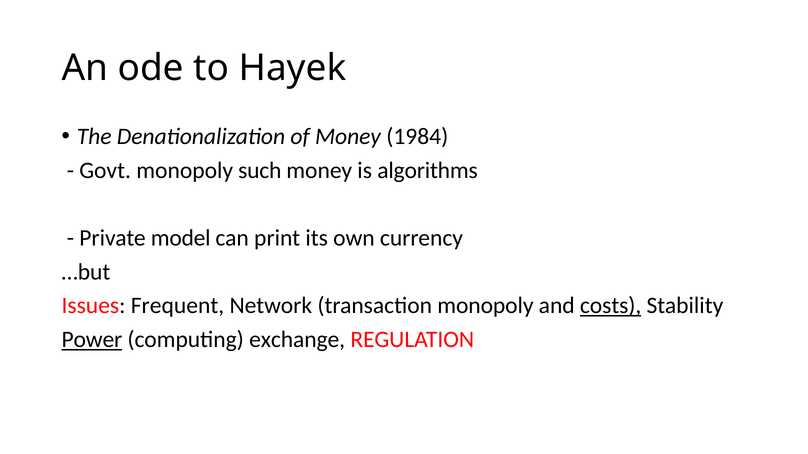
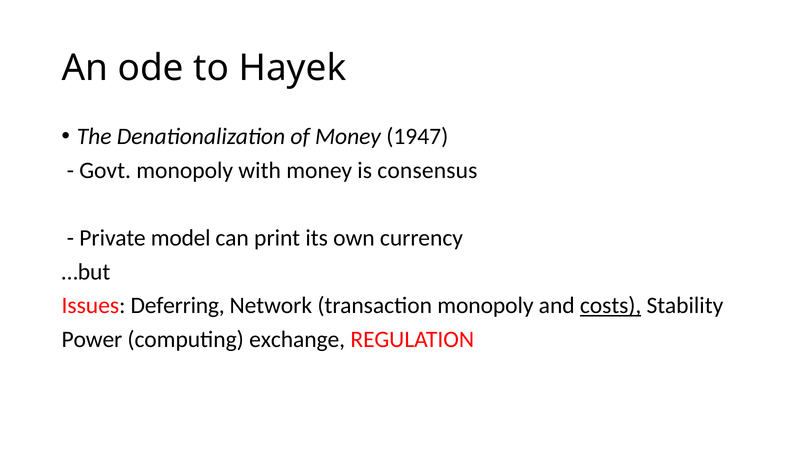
1984: 1984 -> 1947 (417, 137)
such: such -> with (260, 170)
algorithms: algorithms -> consensus (427, 170)
Frequent: Frequent -> Deferring (178, 306)
Power underline: present -> none (92, 340)
